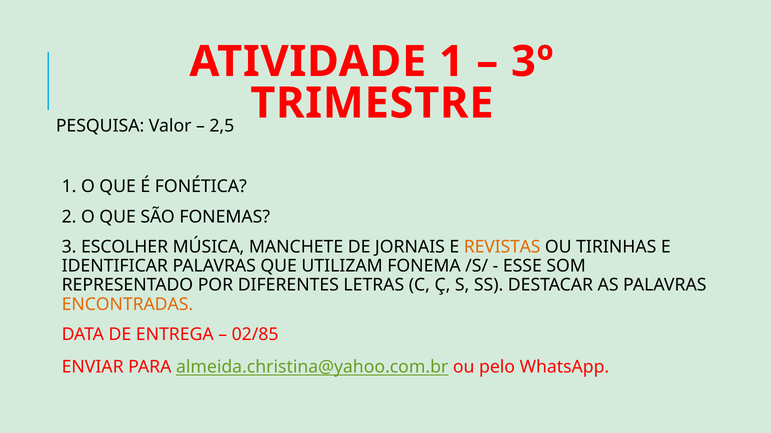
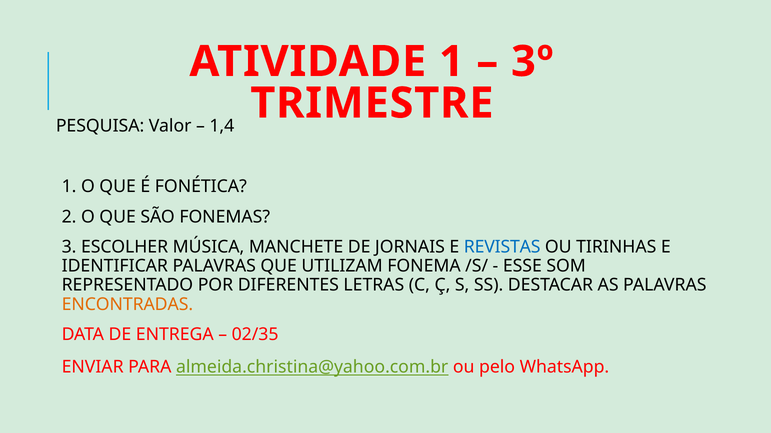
2,5: 2,5 -> 1,4 (222, 126)
REVISTAS colour: orange -> blue (502, 247)
02/85: 02/85 -> 02/35 (255, 335)
